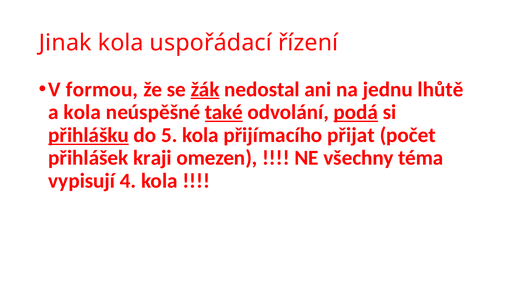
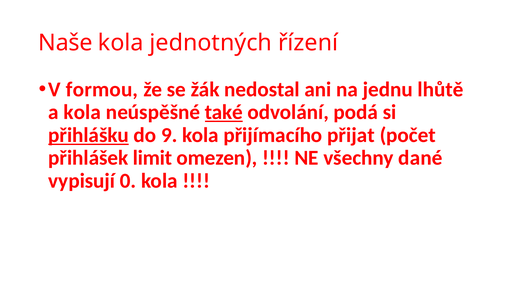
Jinak: Jinak -> Naše (65, 43)
uspořádací: uspořádací -> jednotných (211, 43)
žák underline: present -> none (205, 89)
podá underline: present -> none (356, 112)
5: 5 -> 9 (169, 135)
kraji: kraji -> limit (152, 158)
téma: téma -> dané (420, 158)
4: 4 -> 0 (128, 181)
